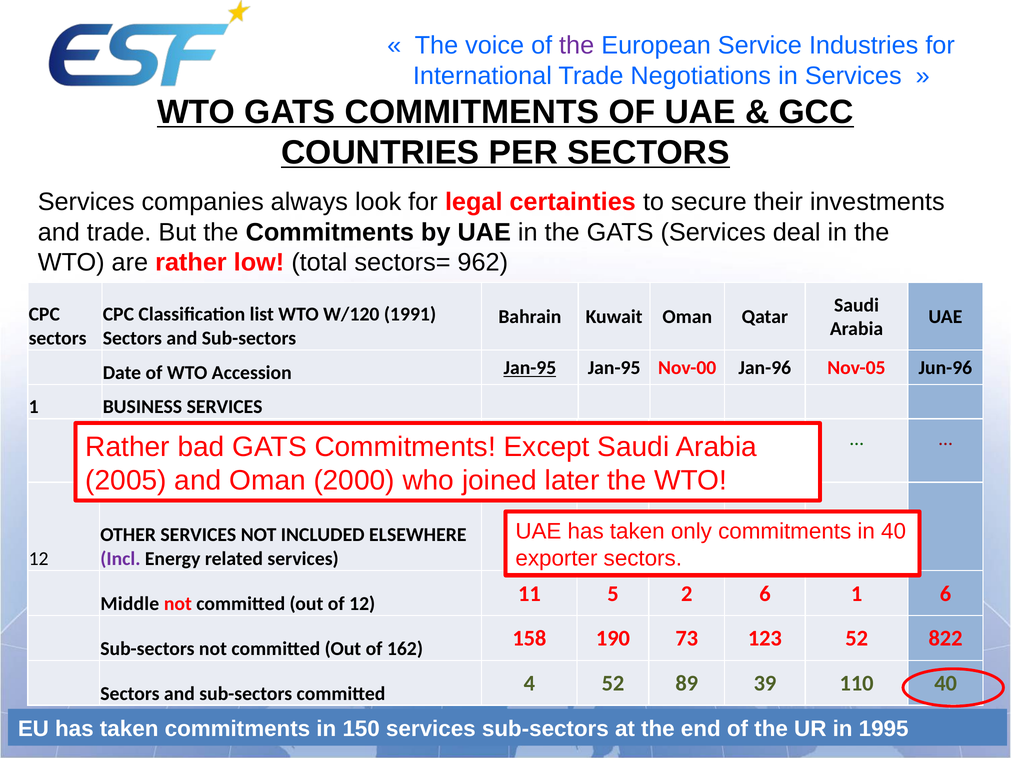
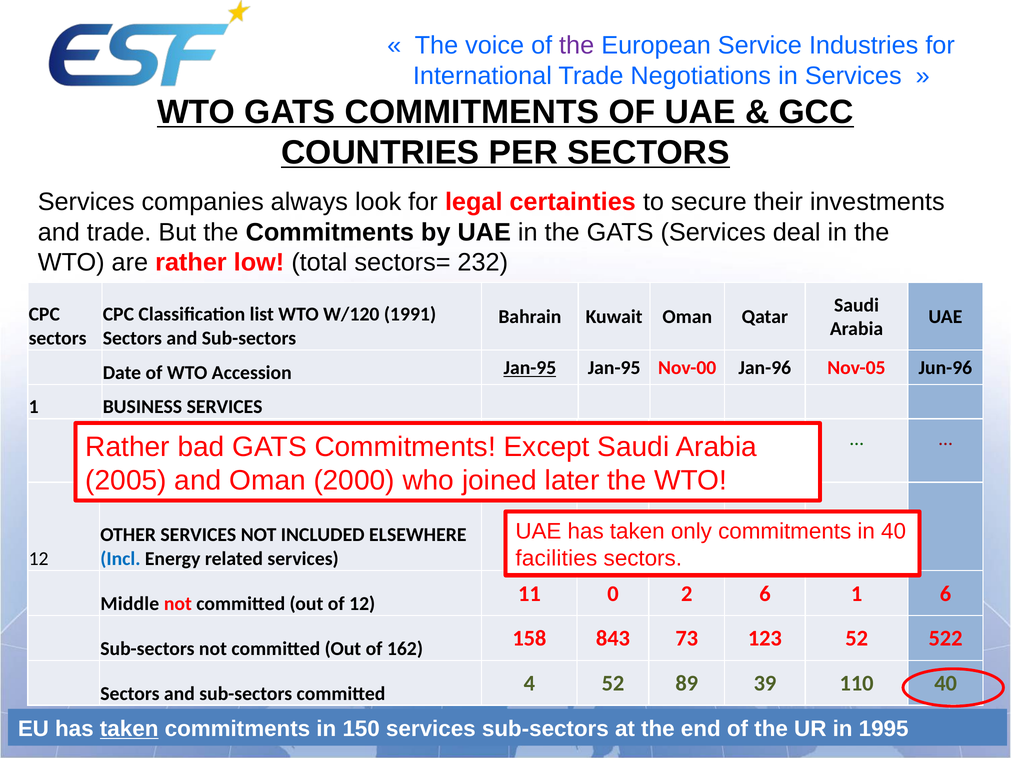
962: 962 -> 232 (483, 263)
exporter: exporter -> facilities (556, 559)
Incl colour: purple -> blue (120, 559)
5: 5 -> 0 (613, 594)
190: 190 -> 843 (613, 639)
822: 822 -> 522 (946, 639)
taken underline: none -> present (129, 729)
